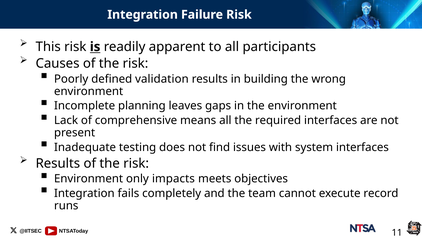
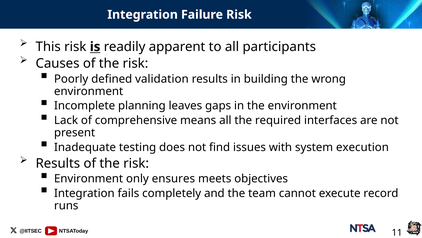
system interfaces: interfaces -> execution (362, 147)
impacts: impacts -> ensures (173, 178)
